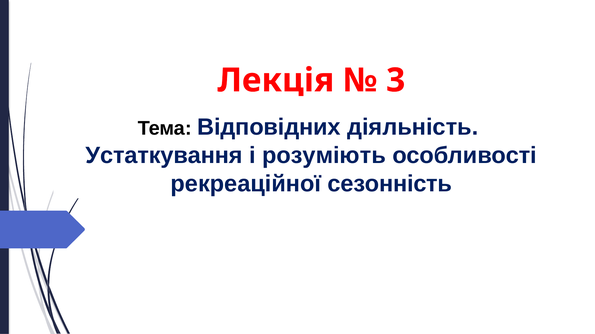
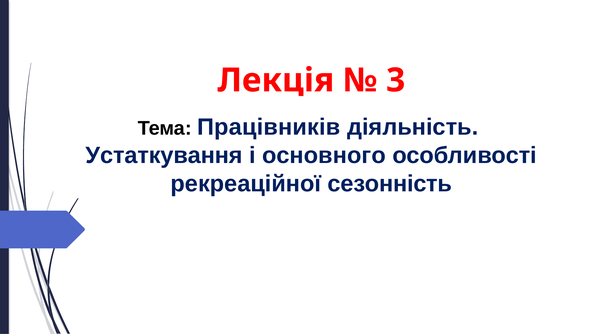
Відповідних: Відповідних -> Працівників (269, 127)
розуміють: розуміють -> основного (324, 156)
